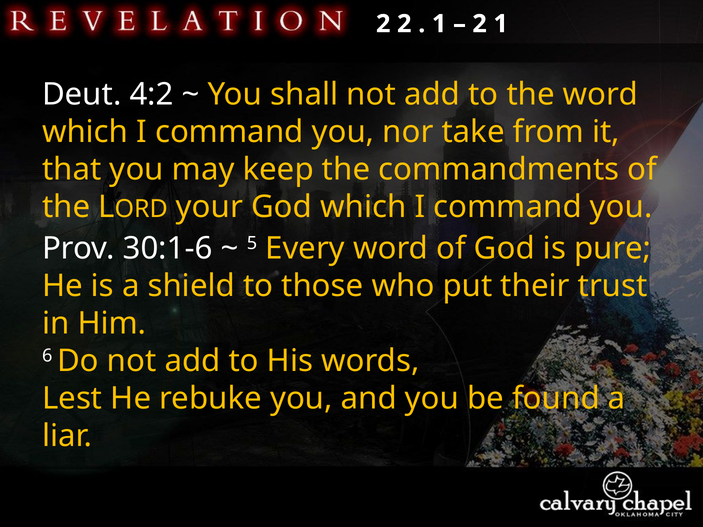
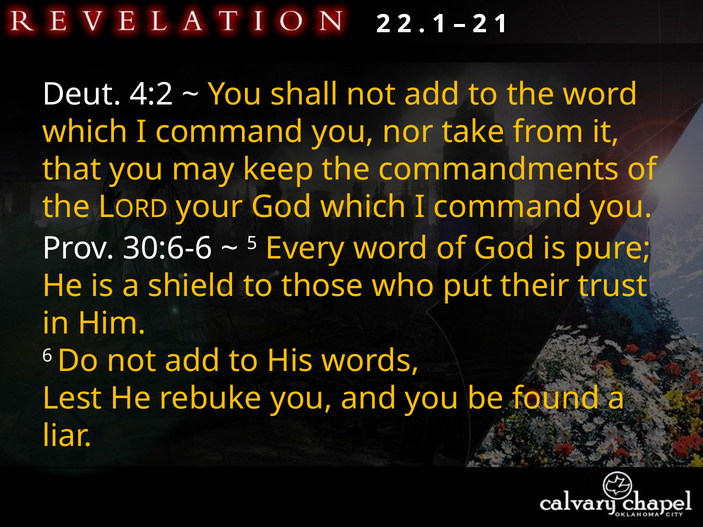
30:1-6: 30:1-6 -> 30:6-6 (168, 248)
